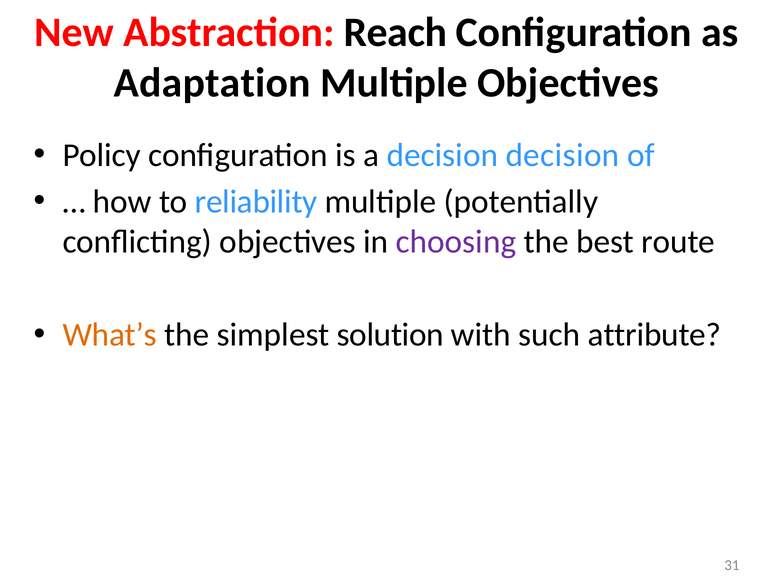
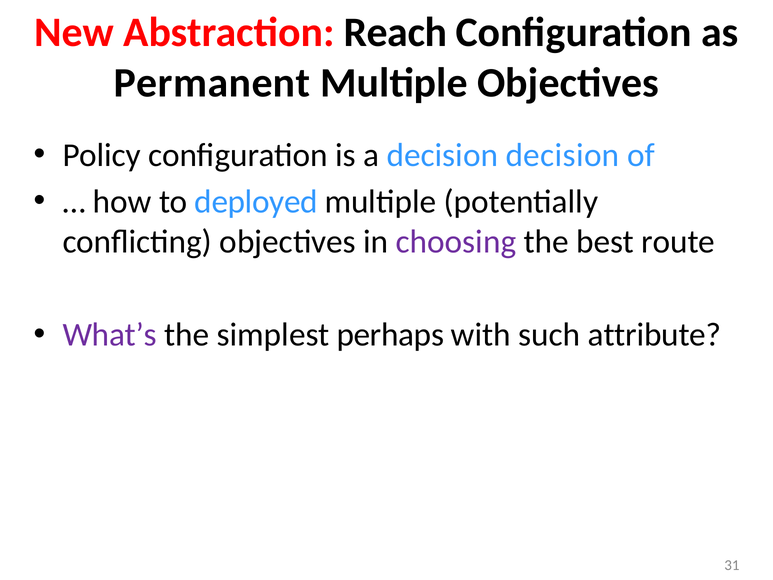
Adaptation: Adaptation -> Permanent (212, 83)
reliability: reliability -> deployed (256, 202)
What’s colour: orange -> purple (110, 335)
solution: solution -> perhaps (390, 335)
